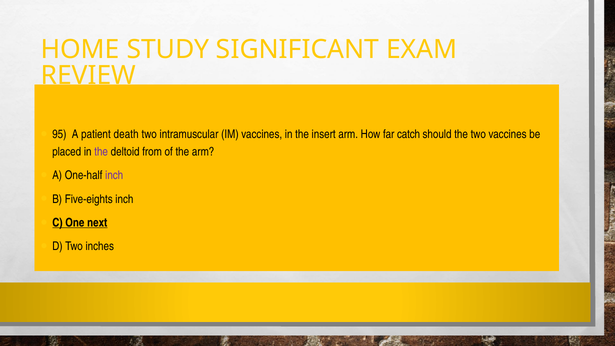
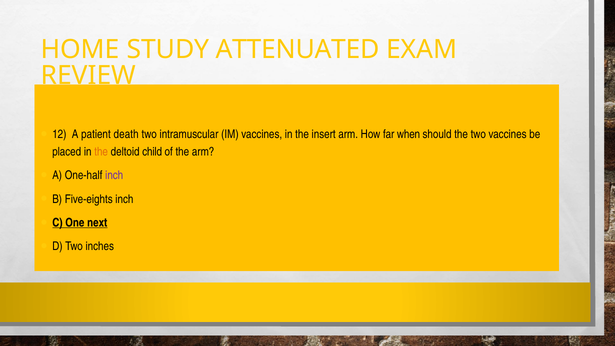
SIGNIFICANT: SIGNIFICANT -> ATTENUATED (298, 50)
95: 95 -> 12 (59, 135)
catch: catch -> when (409, 135)
the colour: purple -> orange (101, 152)
from: from -> child (152, 152)
